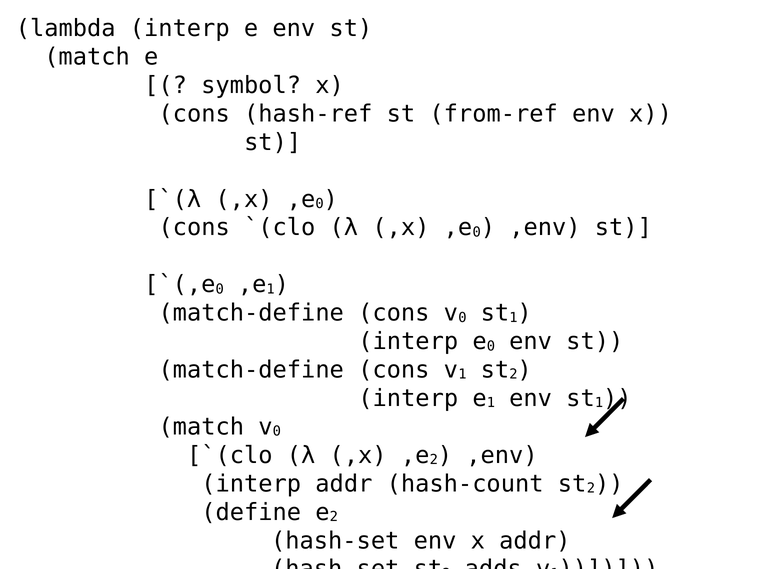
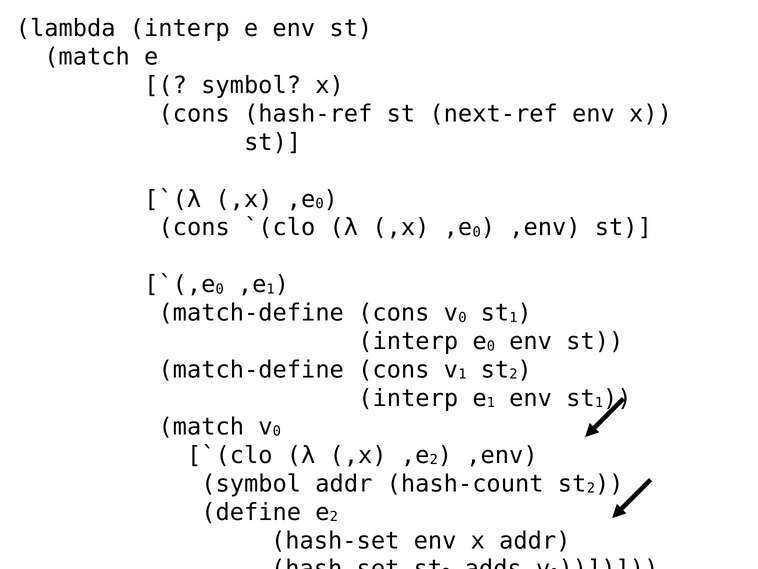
from-ref: from-ref -> next-ref (494, 114)
interp: interp -> symbol (251, 483)
